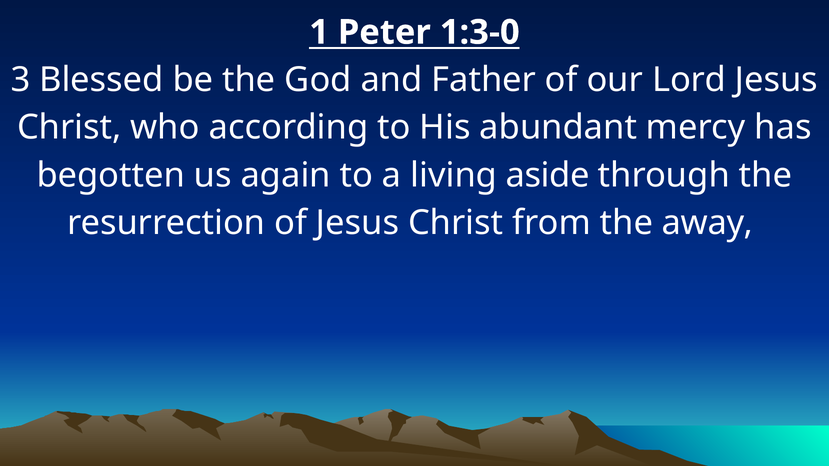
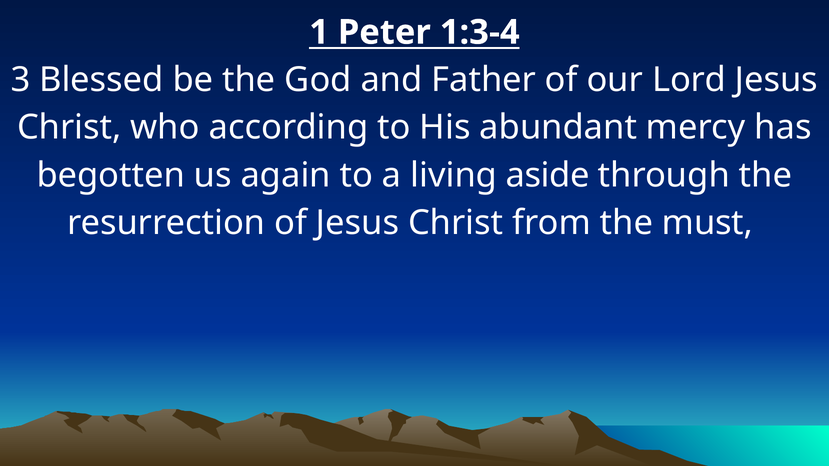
1:3-0: 1:3-0 -> 1:3-4 (480, 32)
away: away -> must (707, 223)
